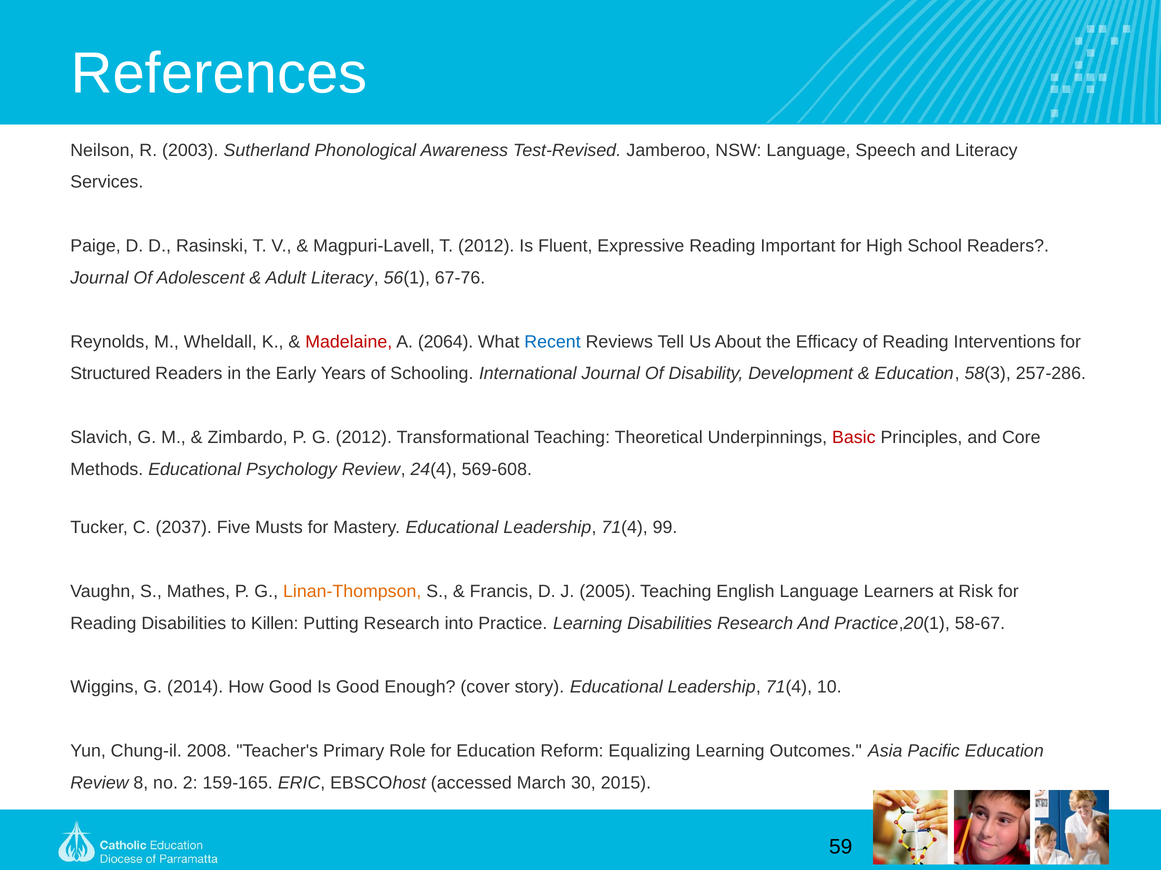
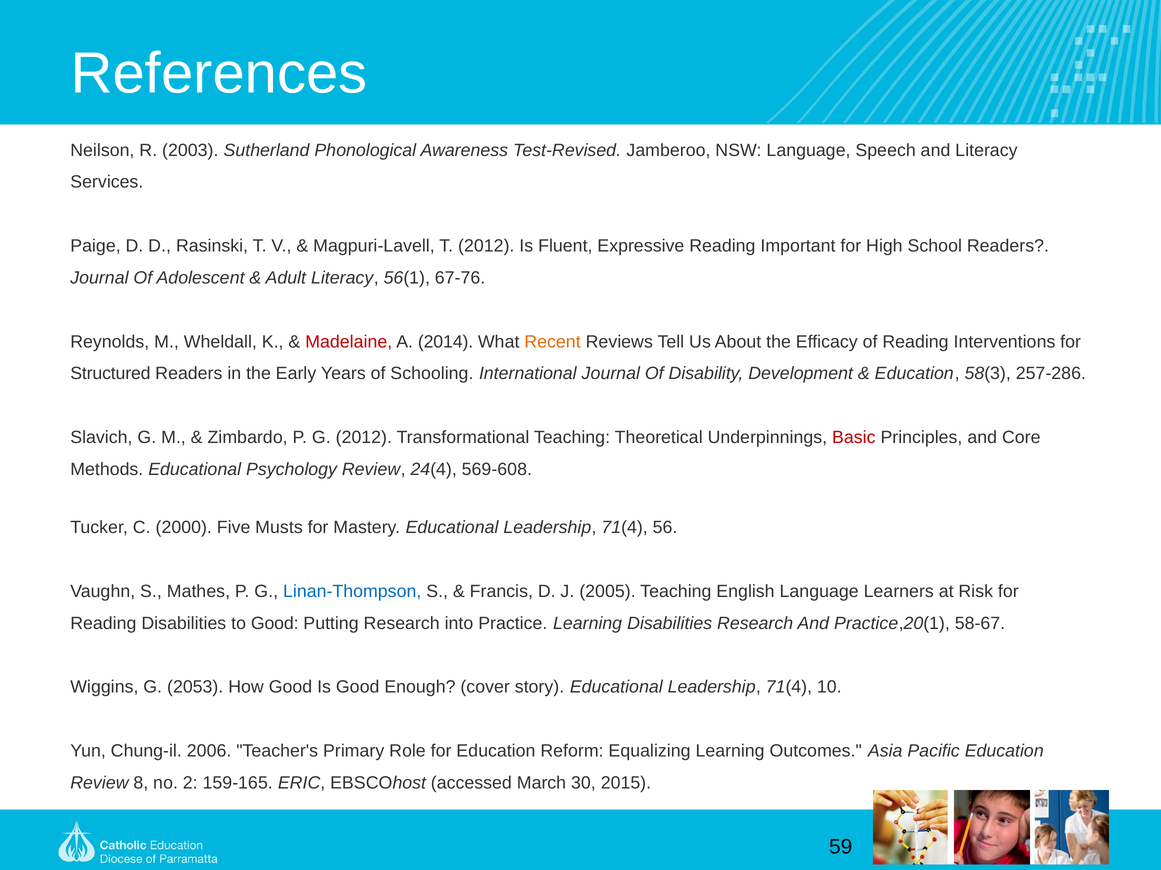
2064: 2064 -> 2014 (446, 342)
Recent colour: blue -> orange (553, 342)
2037: 2037 -> 2000 (184, 528)
99: 99 -> 56 (665, 528)
Linan-Thompson colour: orange -> blue (352, 592)
to Killen: Killen -> Good (275, 624)
2014: 2014 -> 2053 (195, 688)
2008: 2008 -> 2006 (209, 752)
